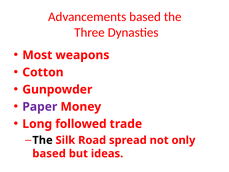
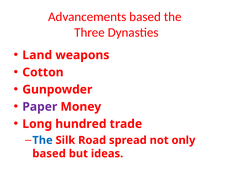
Most: Most -> Land (37, 55)
followed: followed -> hundred (81, 124)
The colour: black -> blue (43, 140)
